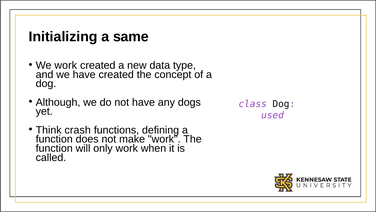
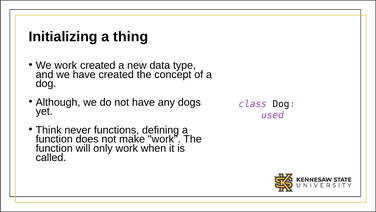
same: same -> thing (131, 37)
crash: crash -> never (78, 130)
